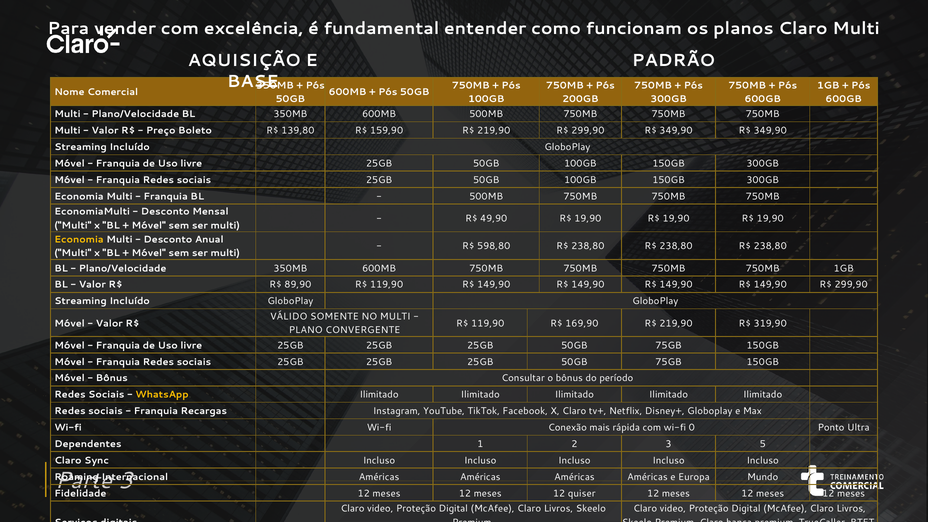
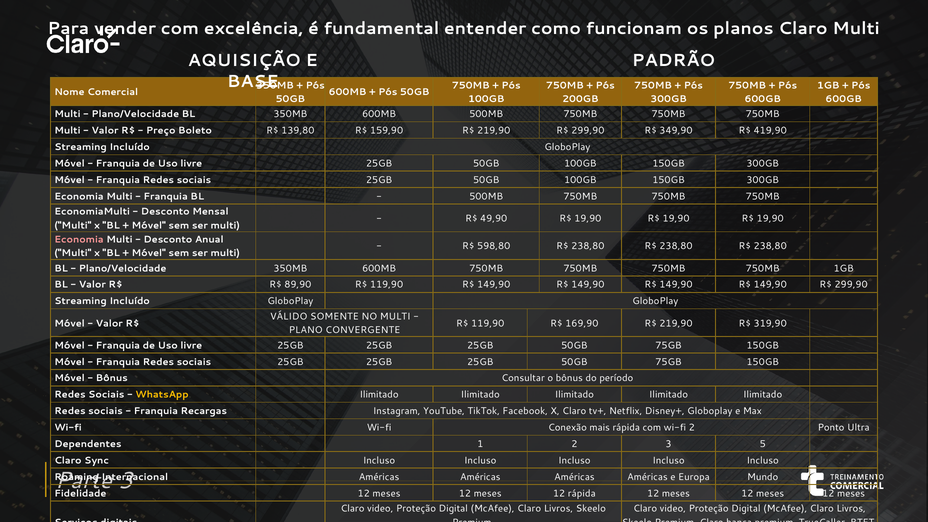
349,90 R$ 349,90: 349,90 -> 419,90 (770, 131)
Economia colour: yellow -> pink (79, 239)
wi-fi 0: 0 -> 2 (692, 428)
12 quiser: quiser -> rápida (582, 493)
